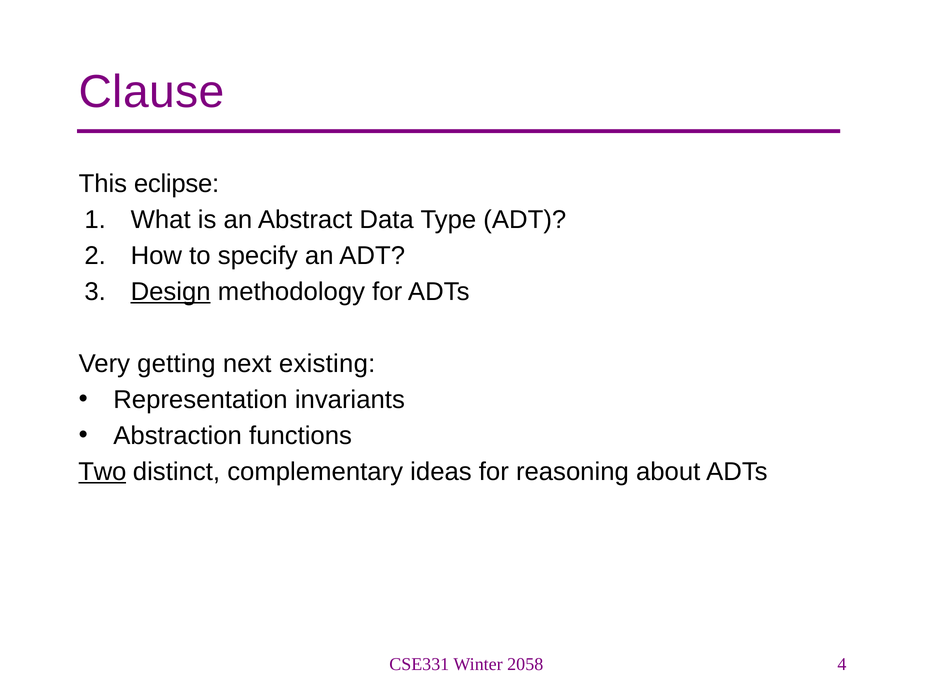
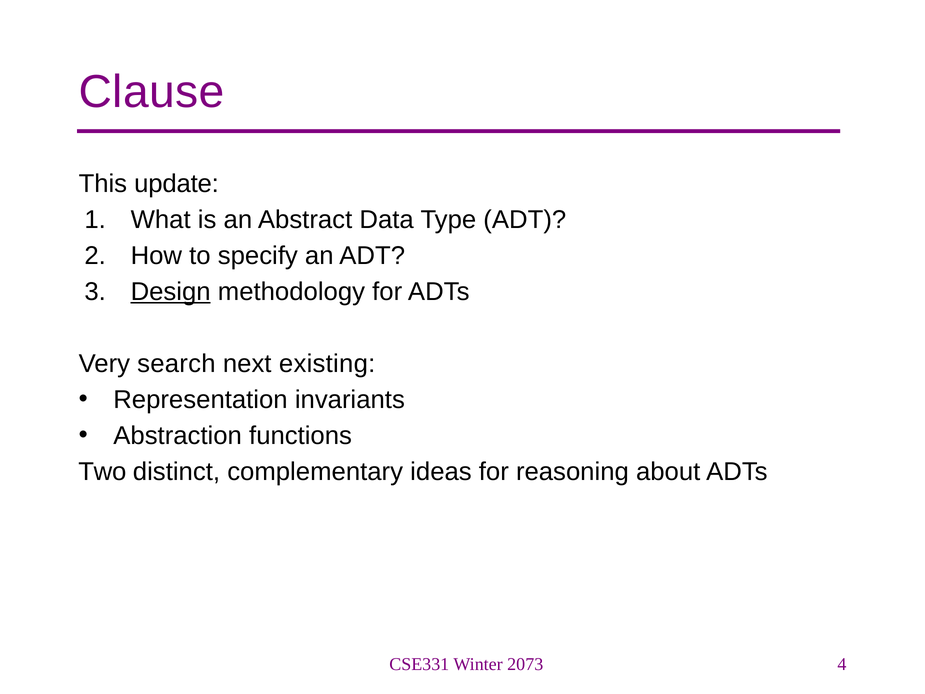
eclipse: eclipse -> update (177, 184)
getting: getting -> search (176, 364)
Two underline: present -> none (102, 472)
2058: 2058 -> 2073 (525, 664)
